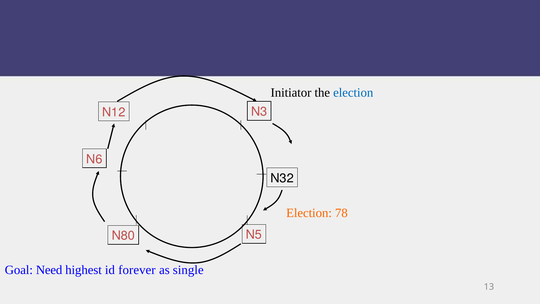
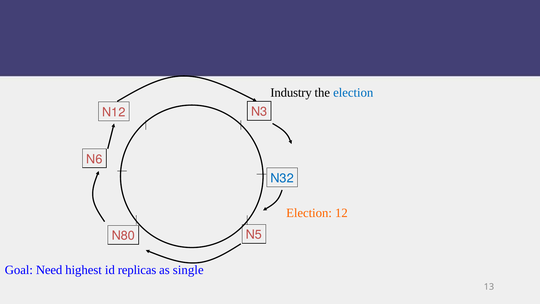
Initiator: Initiator -> Industry (291, 93)
N32 colour: black -> blue (282, 178)
78: 78 -> 12 (341, 213)
forever: forever -> replicas (137, 270)
